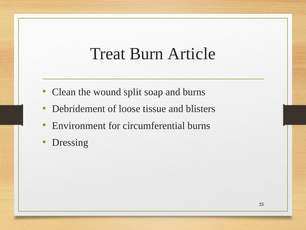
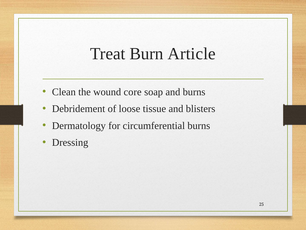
split: split -> core (133, 92)
Environment: Environment -> Dermatology (79, 125)
